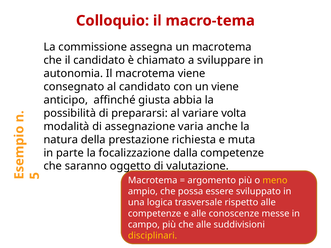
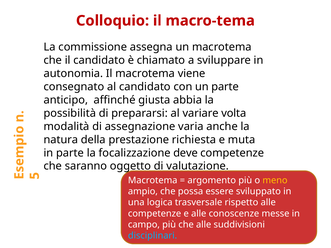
un viene: viene -> parte (225, 87)
dalla: dalla -> deve (186, 153)
disciplinari colour: yellow -> light blue (153, 236)
